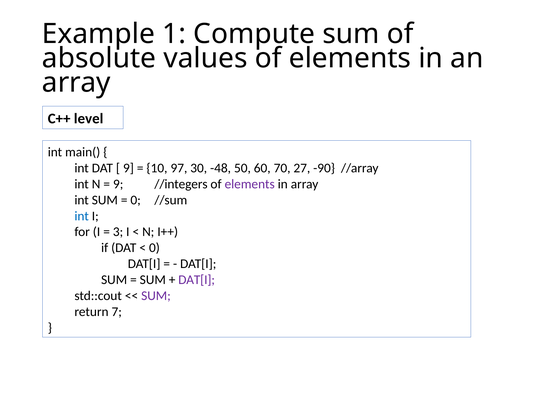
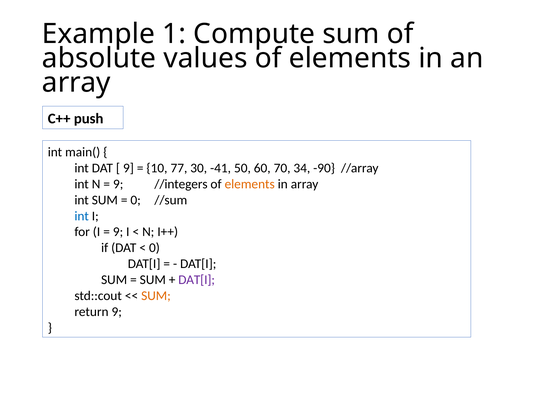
level: level -> push (89, 119)
97: 97 -> 77 (179, 168)
-48: -48 -> -41 (221, 168)
27: 27 -> 34 (302, 168)
elements colour: purple -> orange (250, 184)
3: 3 -> 9 (118, 232)
SUM colour: purple -> orange (156, 296)
return 7: 7 -> 9 (117, 312)
